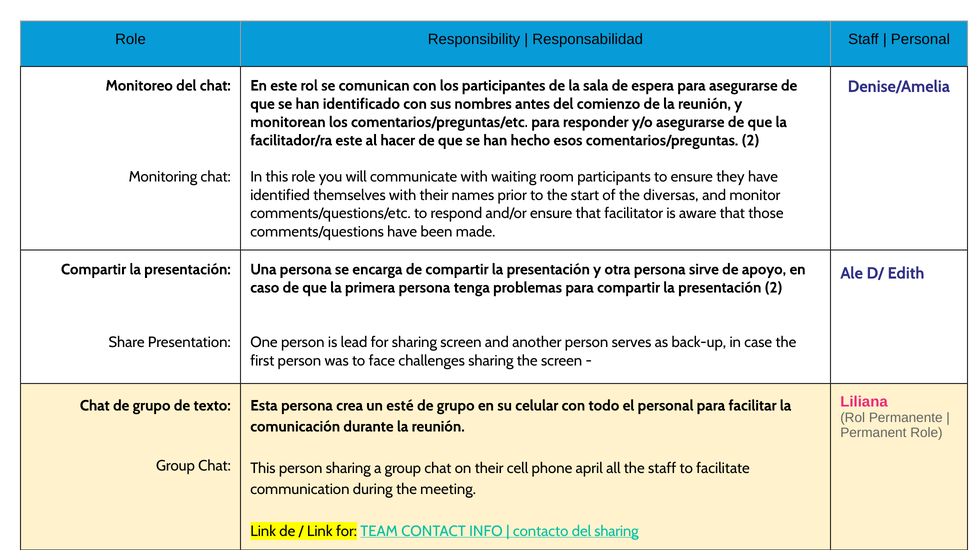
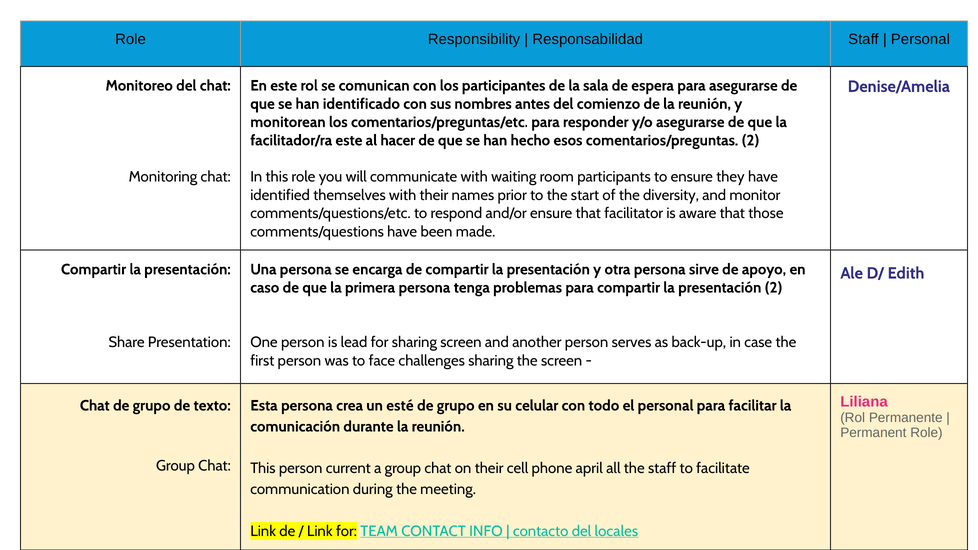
diversas: diversas -> diversity (671, 195)
person sharing: sharing -> current (348, 469)
del sharing: sharing -> locales (616, 532)
